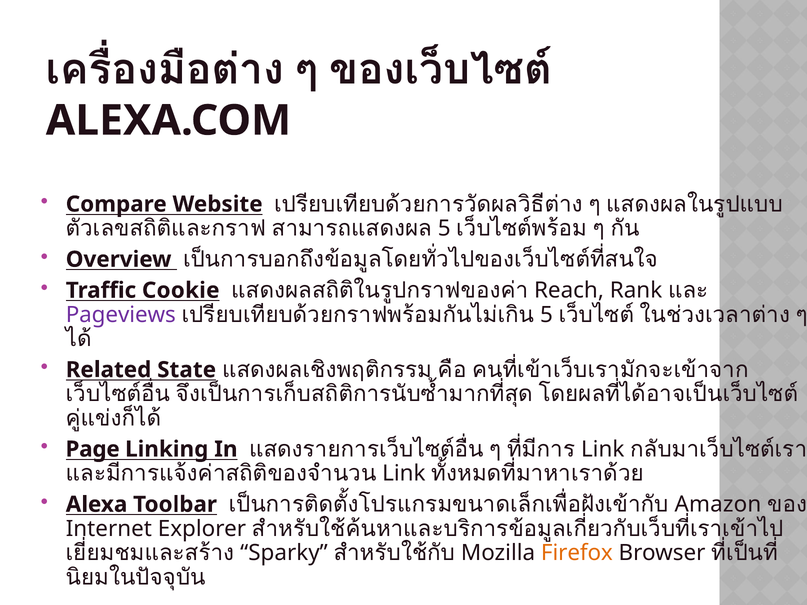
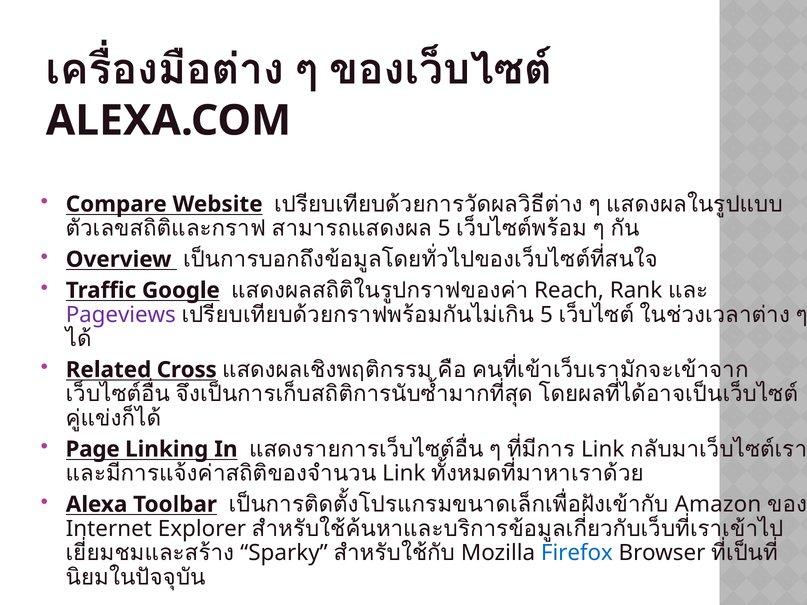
Cookie: Cookie -> Google (181, 290)
State: State -> Cross (187, 370)
Firefox colour: orange -> blue (577, 553)
